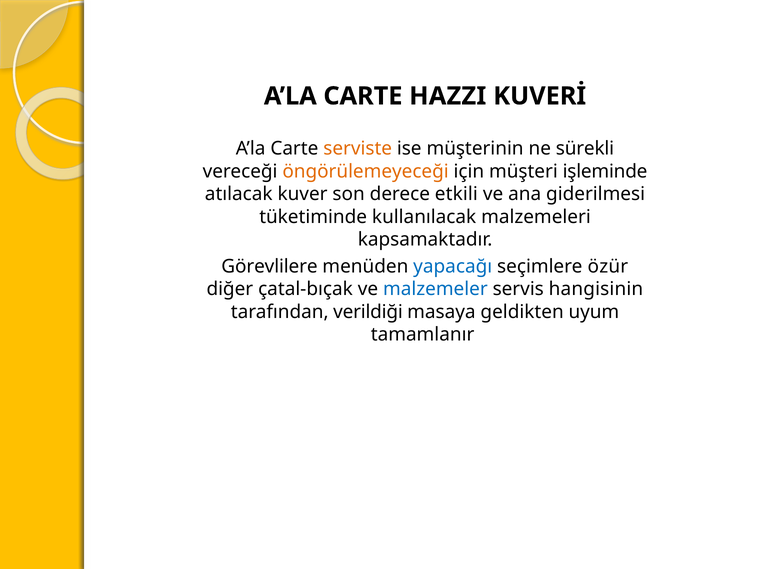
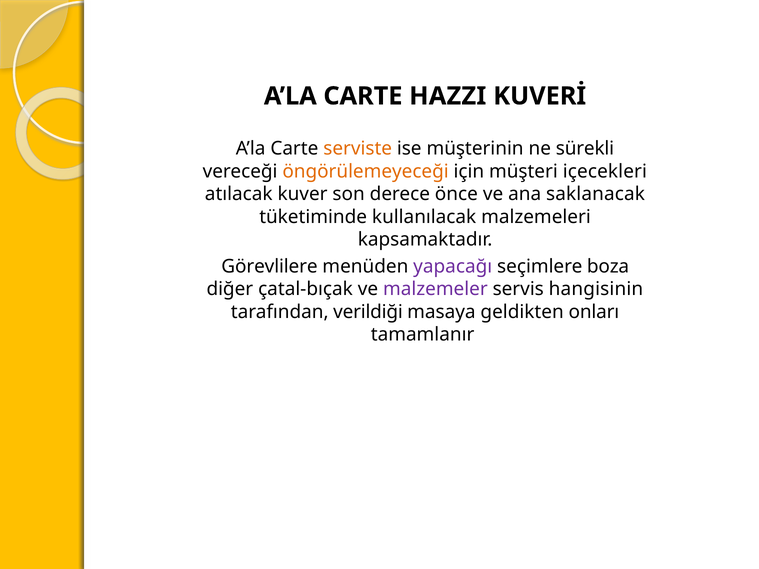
işleminde: işleminde -> içecekleri (605, 172)
etkili: etkili -> önce (456, 194)
giderilmesi: giderilmesi -> saklanacak (596, 194)
yapacağı colour: blue -> purple (453, 266)
özür: özür -> boza (608, 266)
malzemeler colour: blue -> purple (435, 289)
uyum: uyum -> onları (594, 312)
